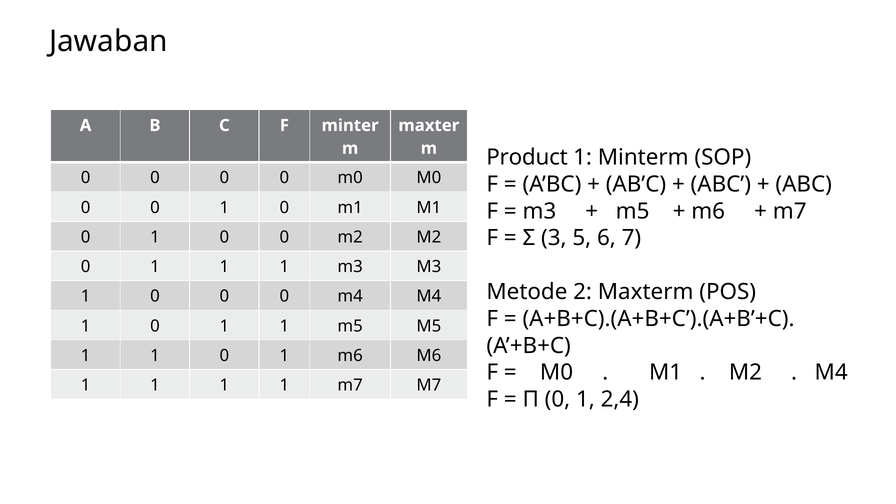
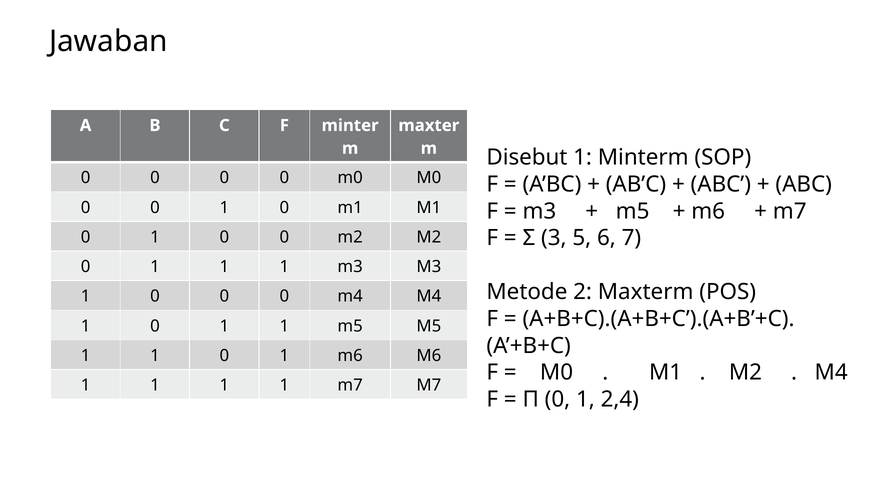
Product: Product -> Disebut (527, 157)
